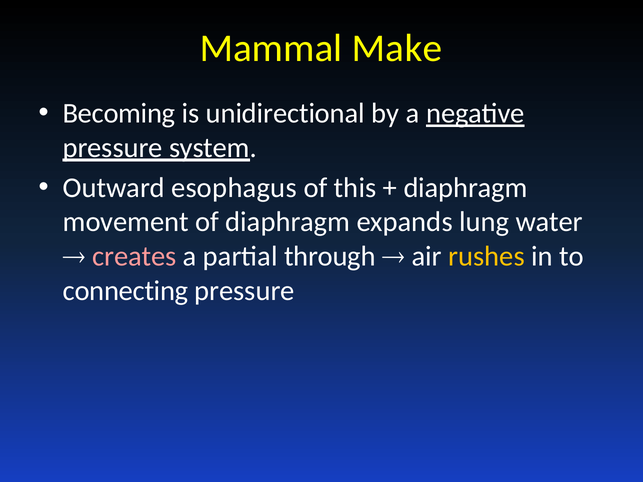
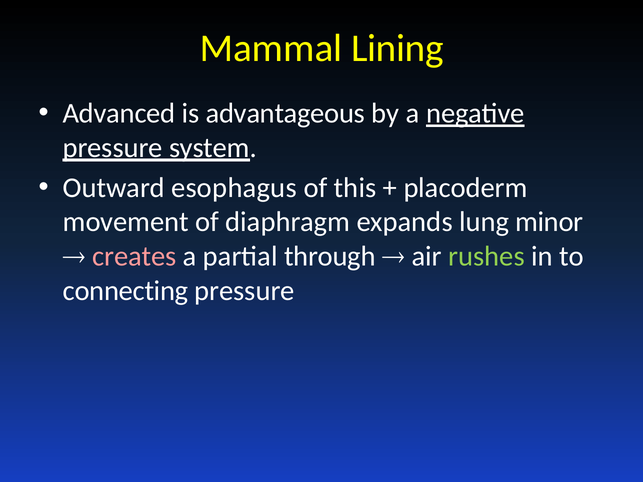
Make: Make -> Lining (397, 48)
Becoming: Becoming -> Advanced (119, 113)
unidirectional: unidirectional -> advantageous (285, 113)
diaphragm: diaphragm -> placoderm (465, 188)
water: water -> minor (549, 222)
rushes colour: yellow -> light green (487, 257)
